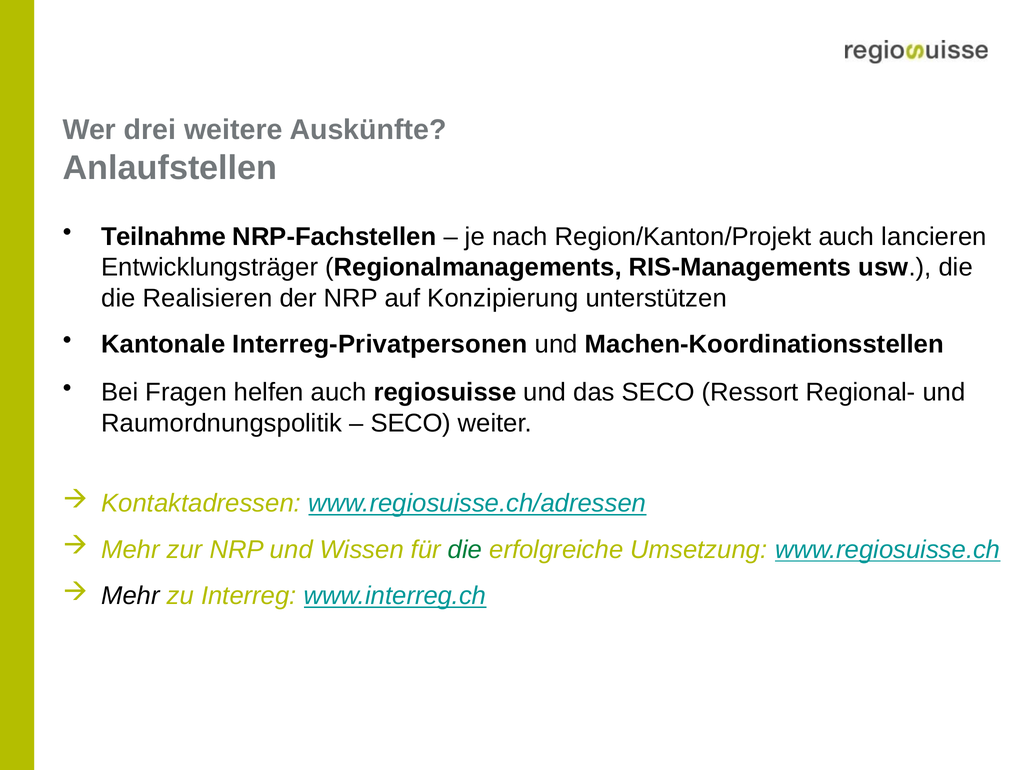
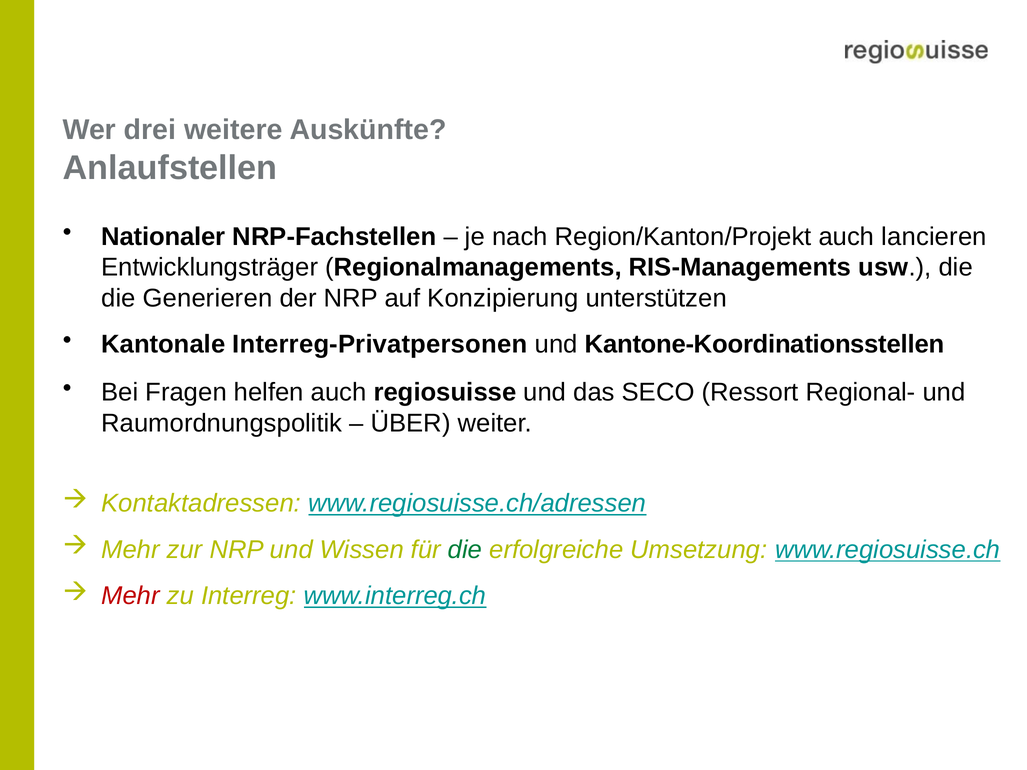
Teilnahme: Teilnahme -> Nationaler (163, 237)
Realisieren: Realisieren -> Generieren (207, 298)
Machen-Koordinationsstellen: Machen-Koordinationsstellen -> Kantone-Koordinationsstellen (765, 344)
SECO: SECO -> ÜBER (411, 423)
Mehr colour: black -> red (131, 596)
